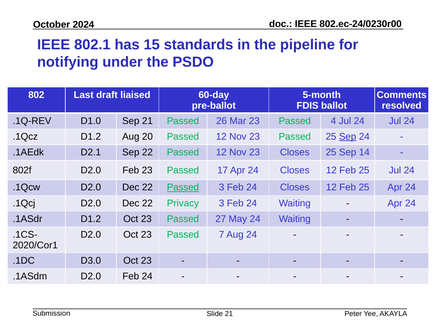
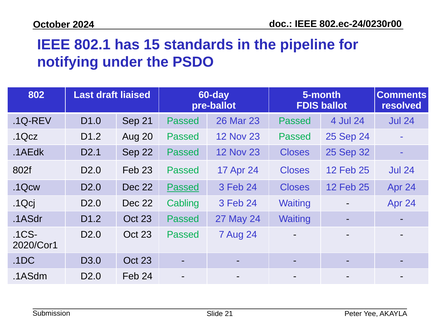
Sep underline: present -> none (348, 137)
14: 14 -> 32 (364, 152)
Privacy: Privacy -> Cabling (183, 203)
